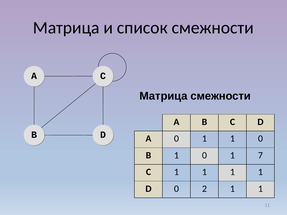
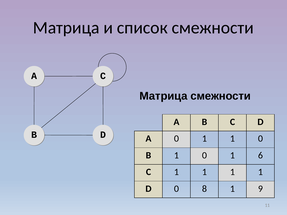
7: 7 -> 6 (260, 156)
2: 2 -> 8 (204, 189)
1: 1 -> 9 (260, 189)
